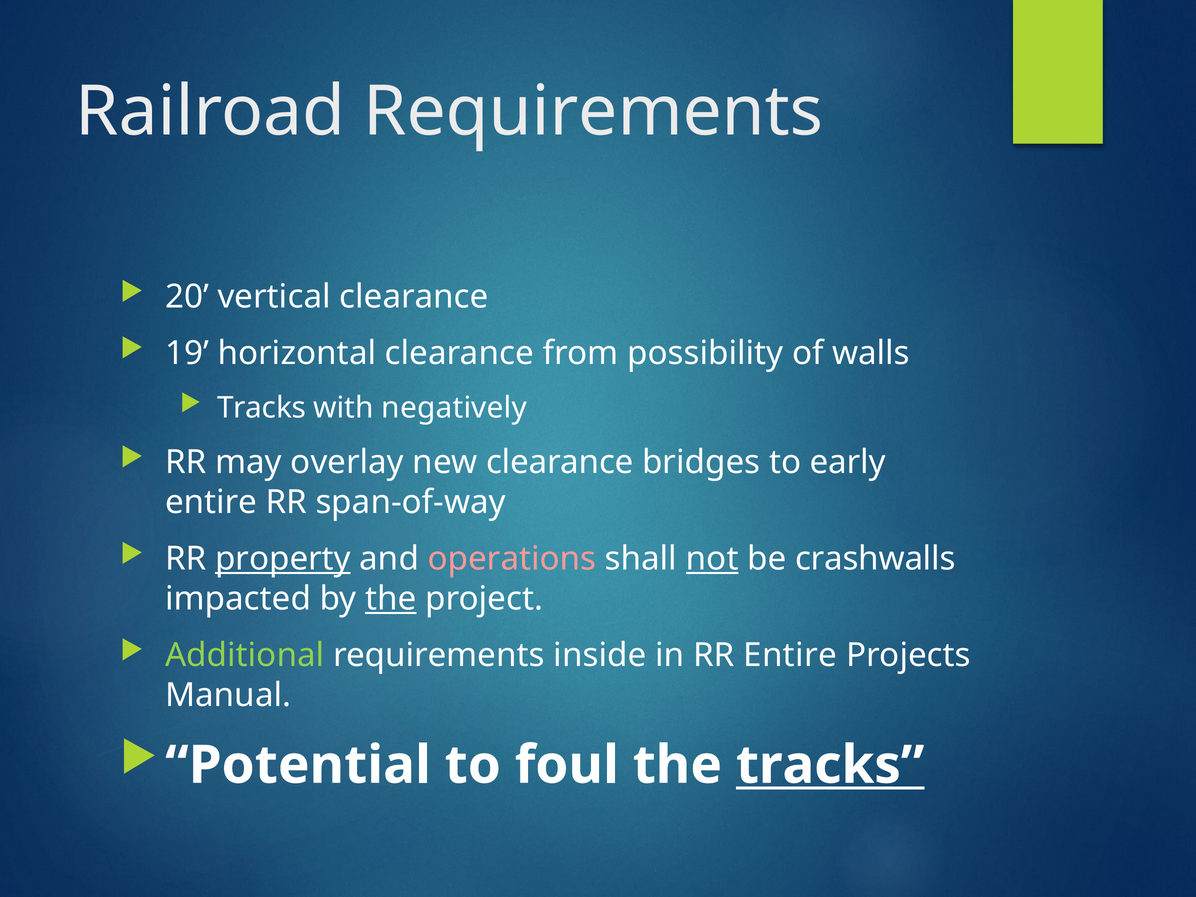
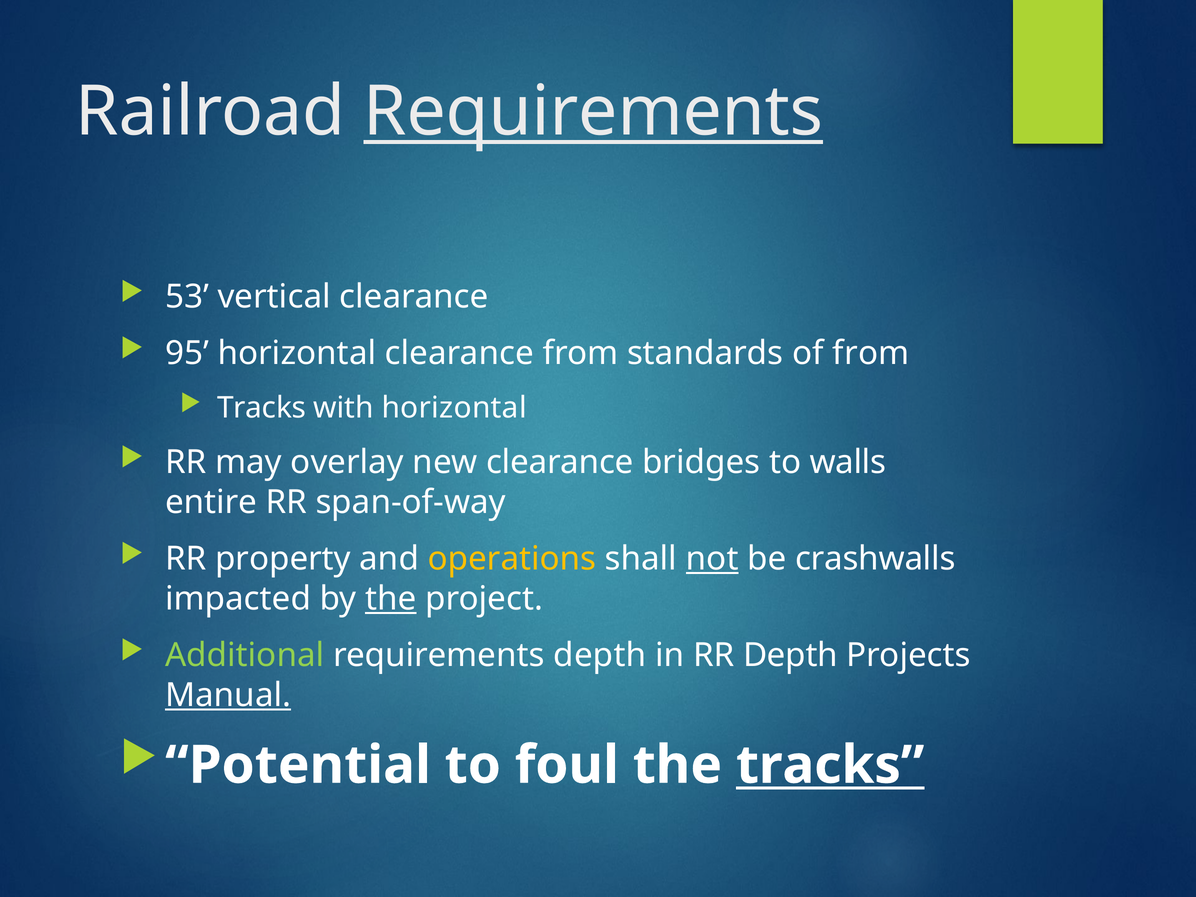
Requirements underline: none -> present (593, 112)
20: 20 -> 53 (187, 297)
19: 19 -> 95 (187, 353)
possibility: possibility -> standards (705, 353)
of walls: walls -> from (871, 353)
with negatively: negatively -> horizontal (454, 408)
early: early -> walls (848, 462)
property underline: present -> none (283, 559)
operations colour: pink -> yellow (512, 559)
requirements inside: inside -> depth (600, 655)
RR Entire: Entire -> Depth (790, 655)
Manual underline: none -> present (228, 695)
